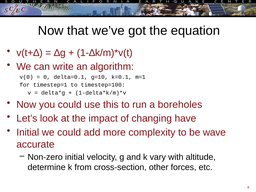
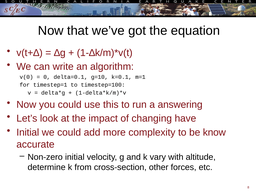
boreholes: boreholes -> answering (180, 105)
wave: wave -> know (214, 132)
